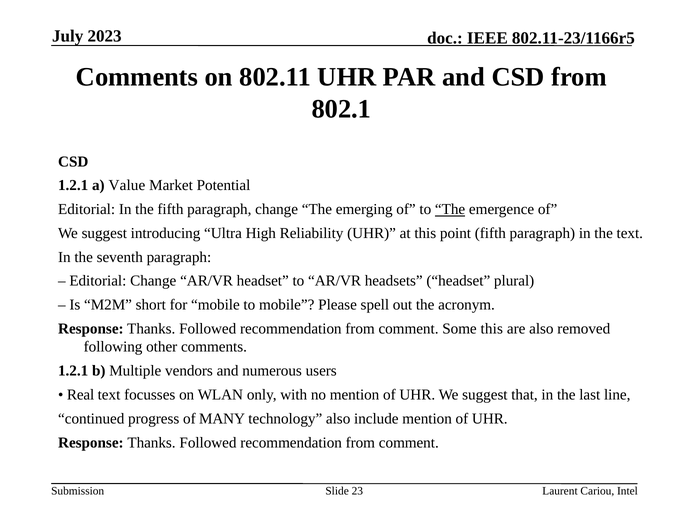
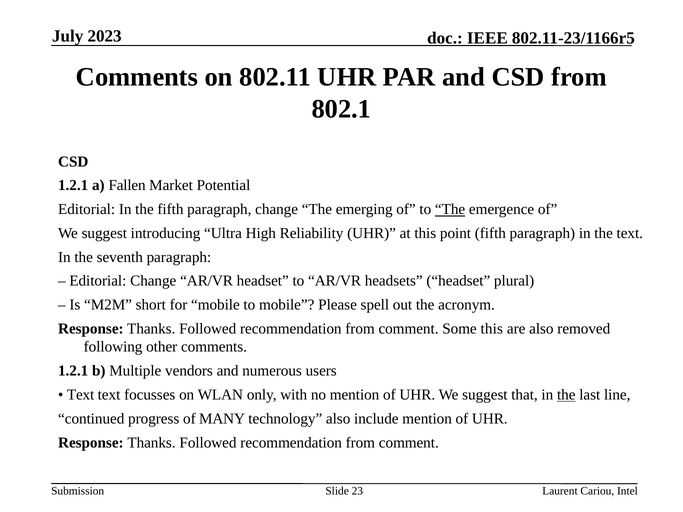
Value: Value -> Fallen (127, 185)
Real: Real -> Text (81, 395)
the underline: none -> present (566, 395)
